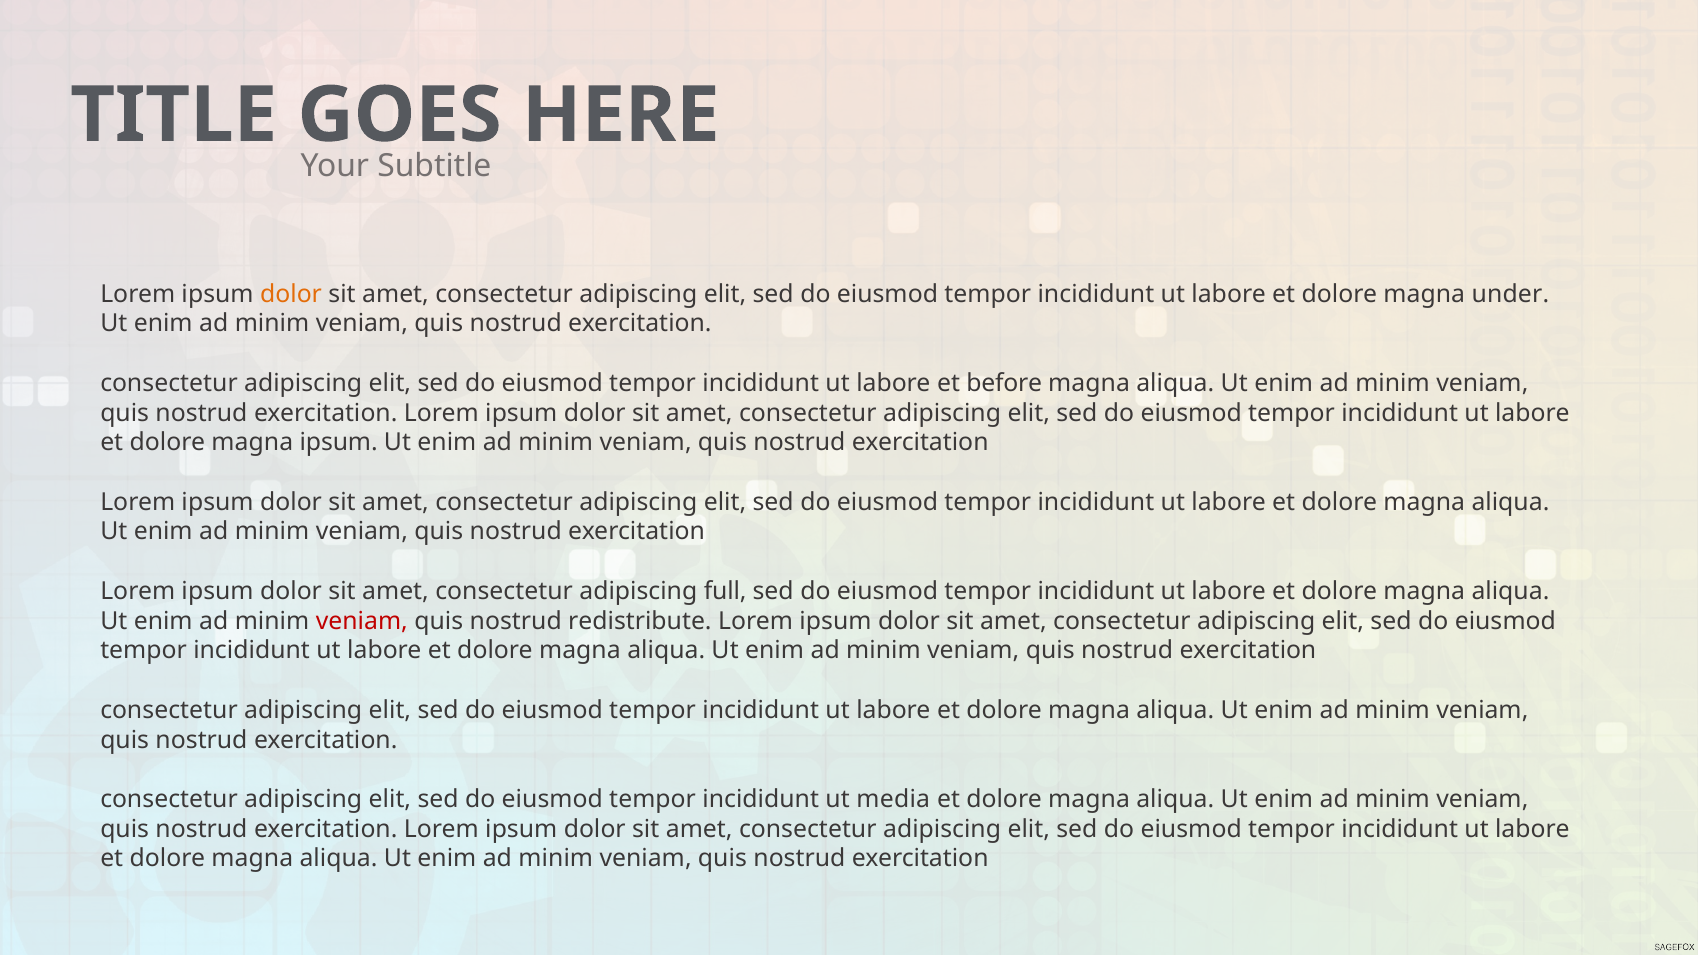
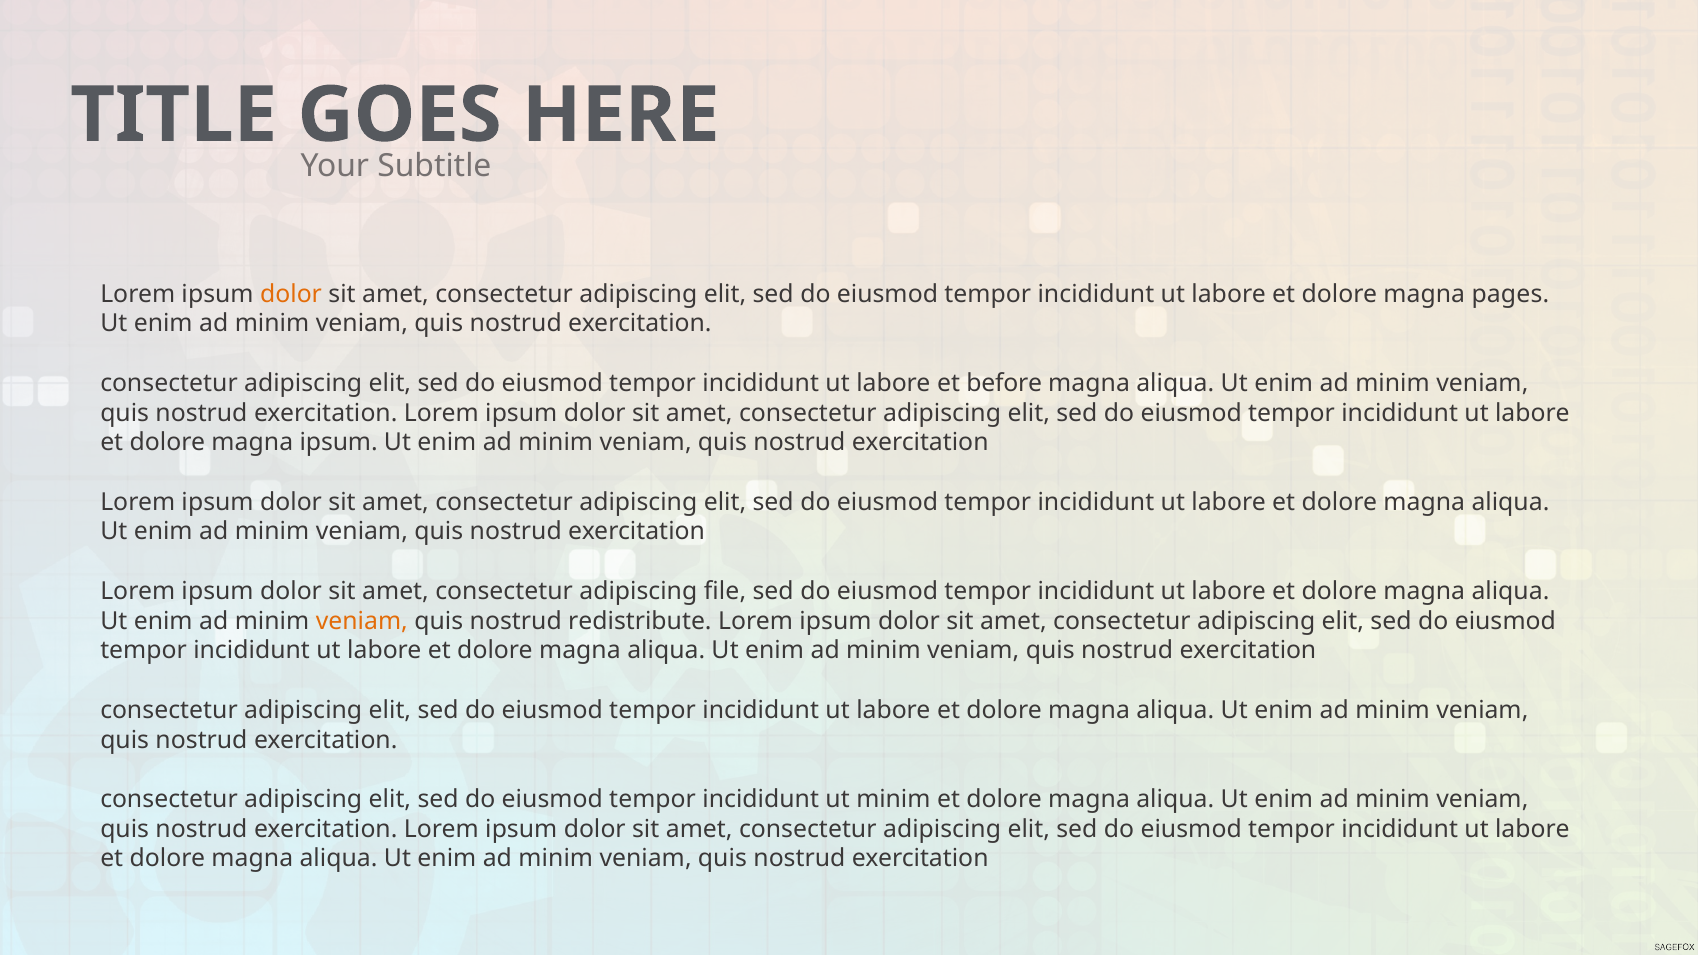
under: under -> pages (1510, 294)
full: full -> file (725, 591)
veniam colour: red -> orange (362, 621)
ut media: media -> minim (893, 799)
